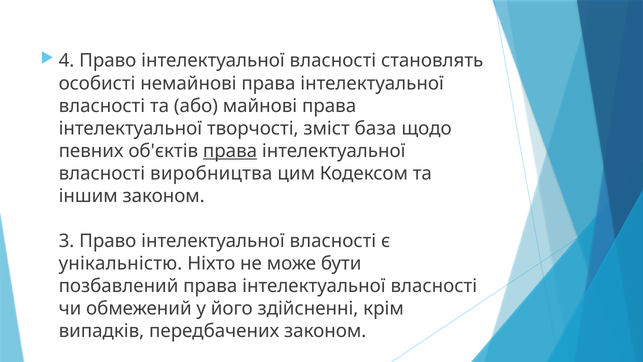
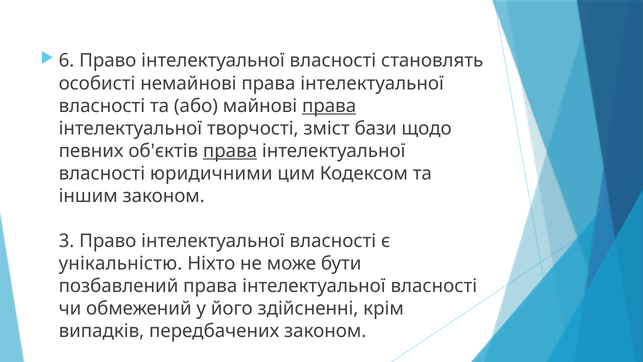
4: 4 -> 6 (66, 61)
права underline: none -> present (329, 106)
база: база -> бази (376, 128)
виробництва: виробництва -> юридичними (211, 173)
